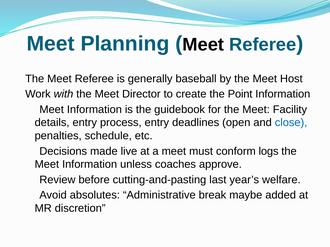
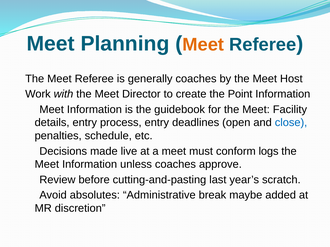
Meet colour: black -> orange (203, 45)
generally baseball: baseball -> coaches (196, 79)
welfare: welfare -> scratch (281, 180)
